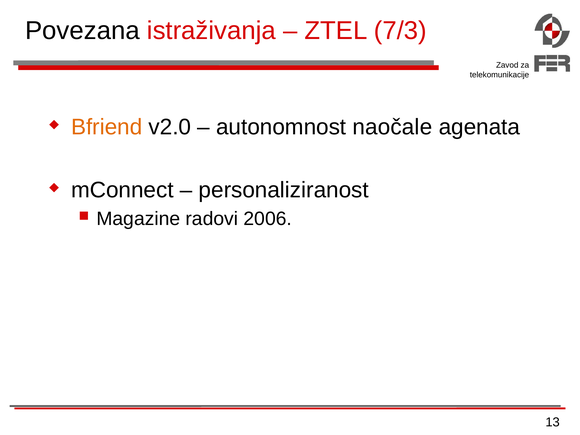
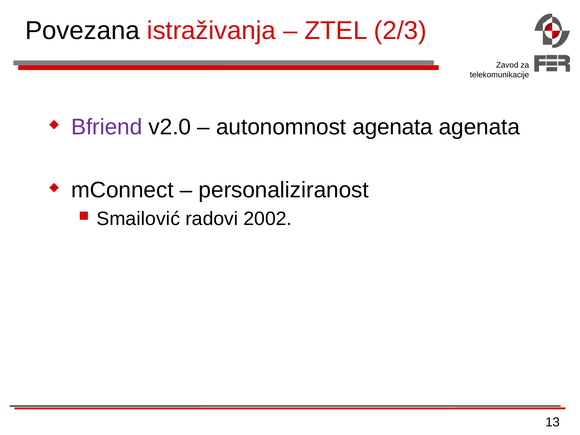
7/3: 7/3 -> 2/3 (400, 31)
Bfriend colour: orange -> purple (107, 127)
autonomnost naočale: naočale -> agenata (393, 127)
Magazine: Magazine -> Smailović (138, 219)
2006: 2006 -> 2002 (268, 219)
